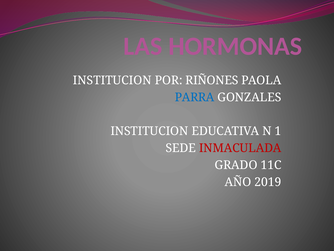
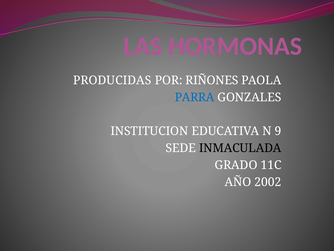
INSTITUCION: INSTITUCION -> PRODUCIDAS (112, 80)
1: 1 -> 9 (278, 131)
INMACULADA colour: red -> black (240, 148)
2019: 2019 -> 2002 (268, 182)
